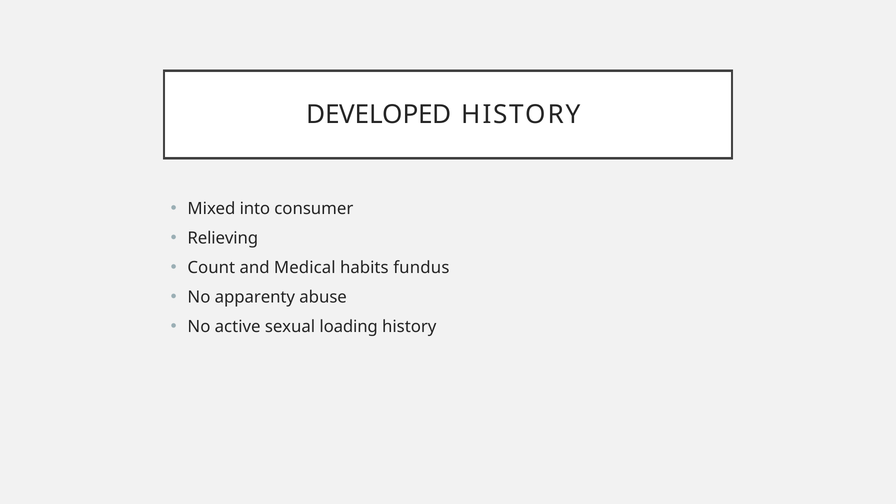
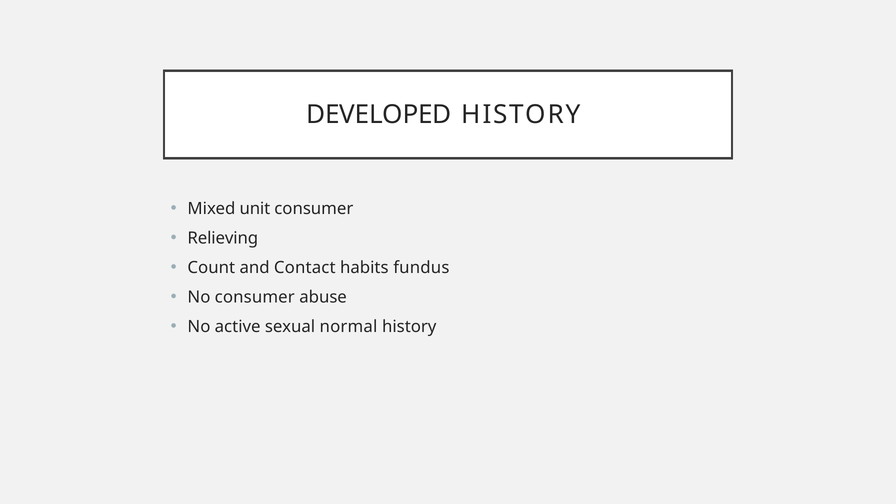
into: into -> unit (255, 208)
Medical: Medical -> Contact (305, 267)
No apparenty: apparenty -> consumer (255, 297)
loading: loading -> normal (348, 326)
